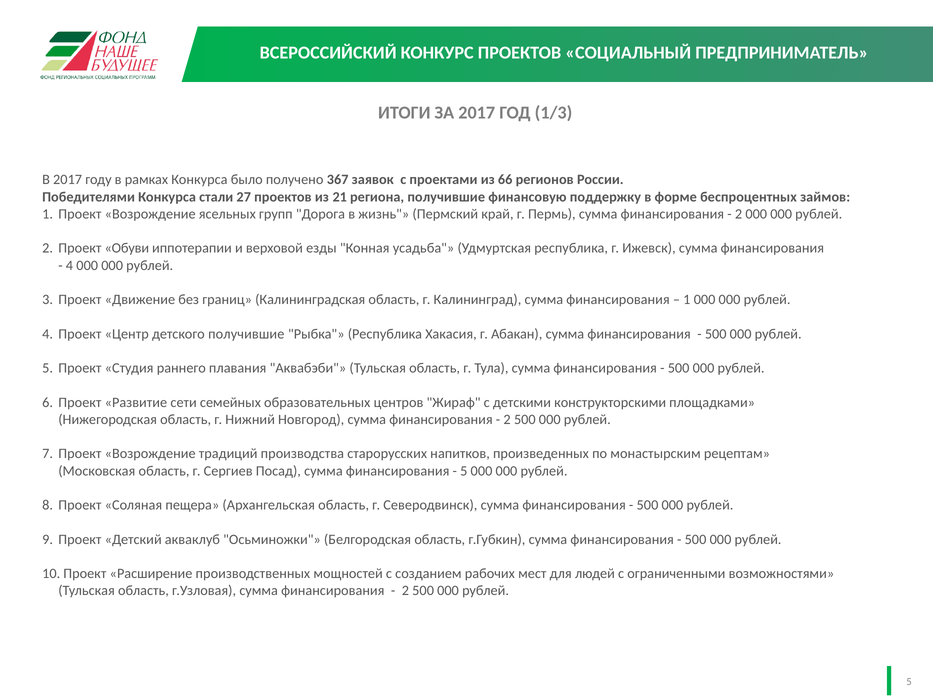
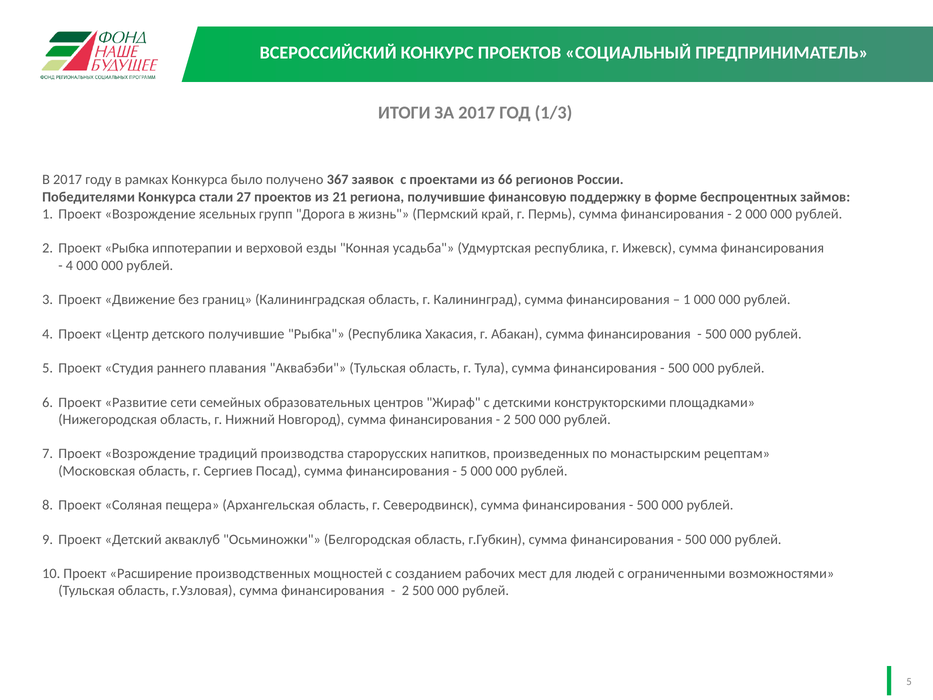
Проект Обуви: Обуви -> Рыбка (127, 248)
